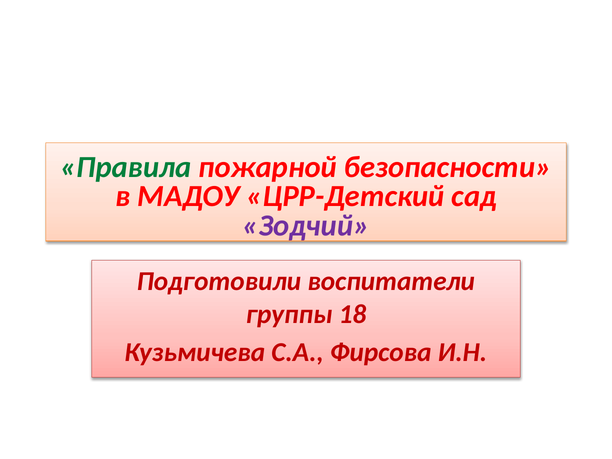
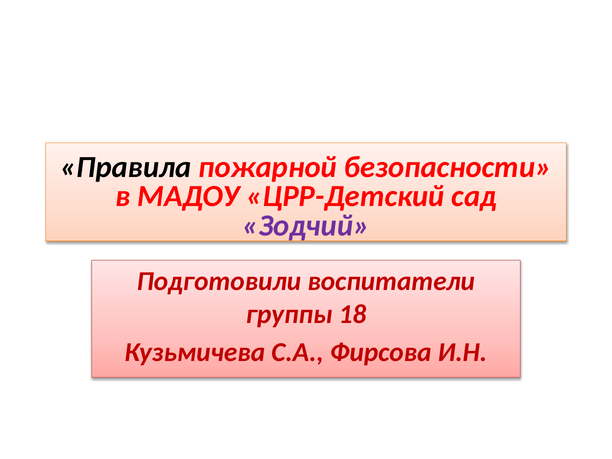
Правила colour: green -> black (126, 167)
